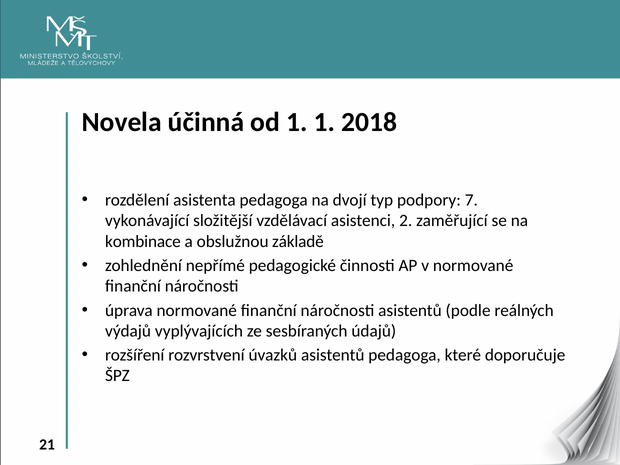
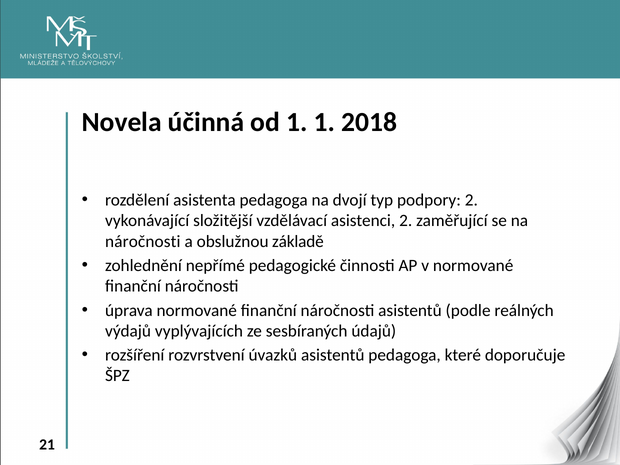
podpory 7: 7 -> 2 (471, 200)
kombinace: kombinace -> náročnosti (143, 241)
